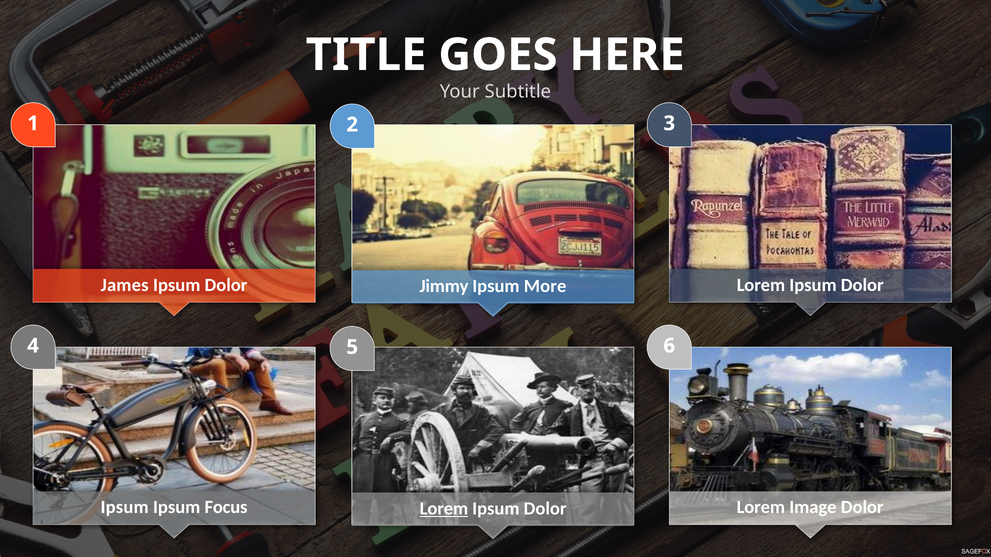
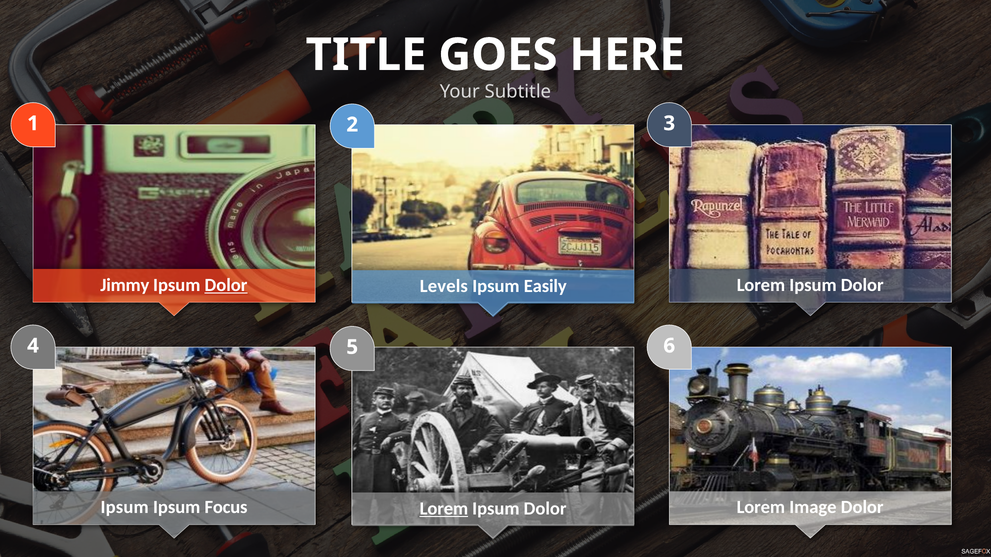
James: James -> Jimmy (125, 285)
Dolor underline: none -> present (226, 285)
Jimmy: Jimmy -> Levels (444, 286)
More: More -> Easily (545, 286)
